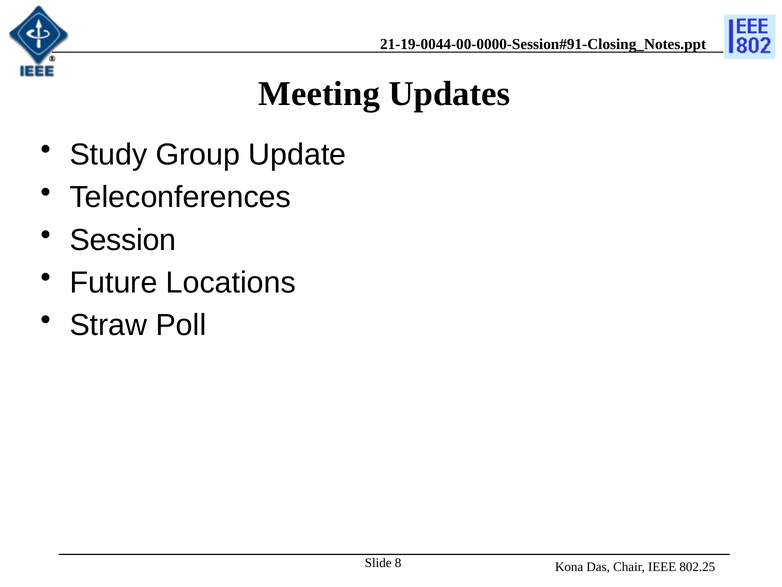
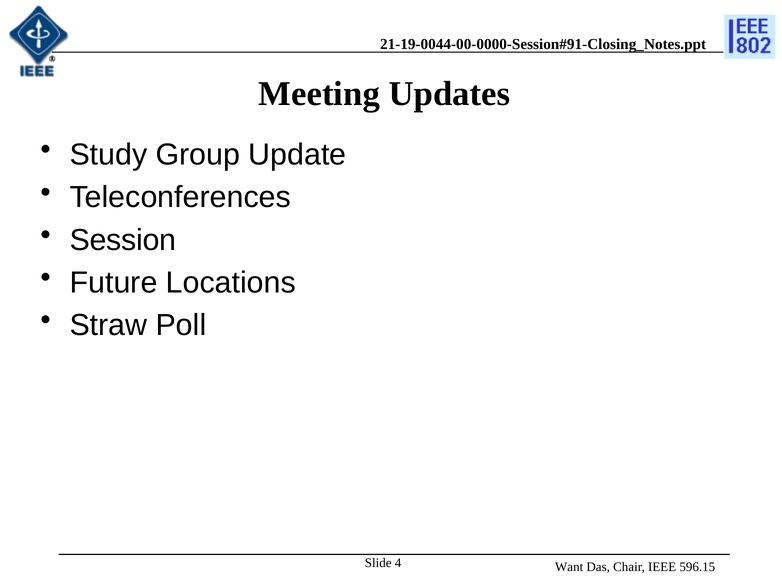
8: 8 -> 4 (398, 563)
Kona: Kona -> Want (569, 567)
802.25: 802.25 -> 596.15 (697, 567)
